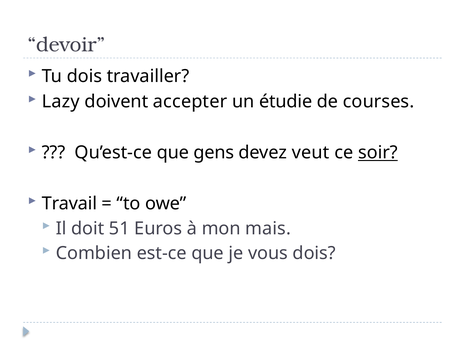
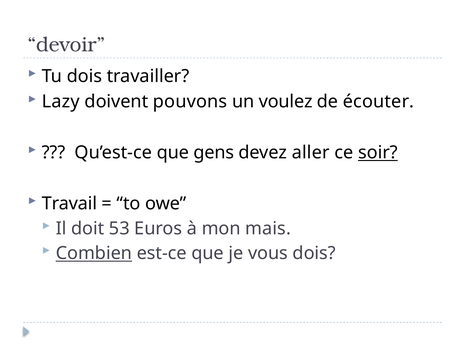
accepter: accepter -> pouvons (190, 102)
étudie: étudie -> voulez (286, 102)
courses: courses -> écouter (379, 102)
veut: veut -> aller (311, 153)
51: 51 -> 53 (119, 229)
Combien underline: none -> present (94, 254)
